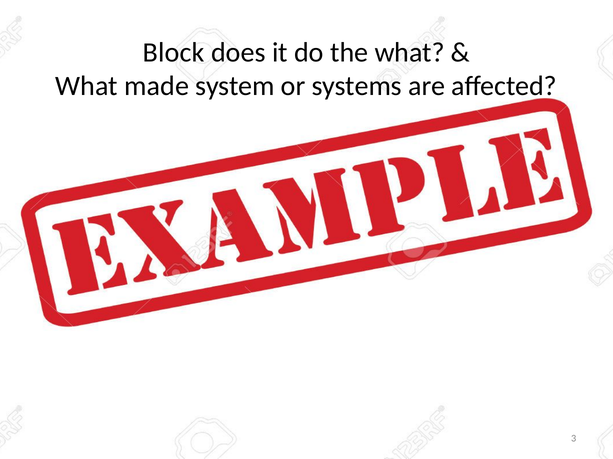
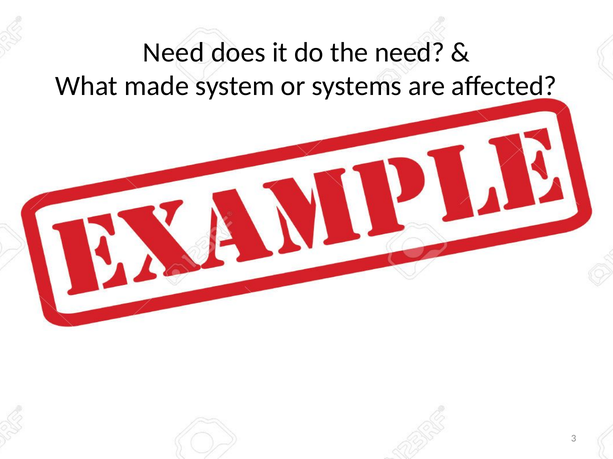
Block: Block -> Need (174, 53)
the what: what -> need (410, 53)
